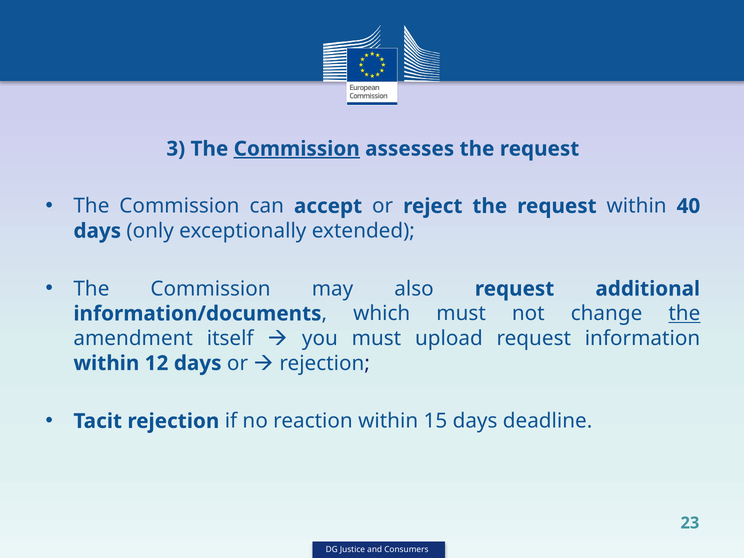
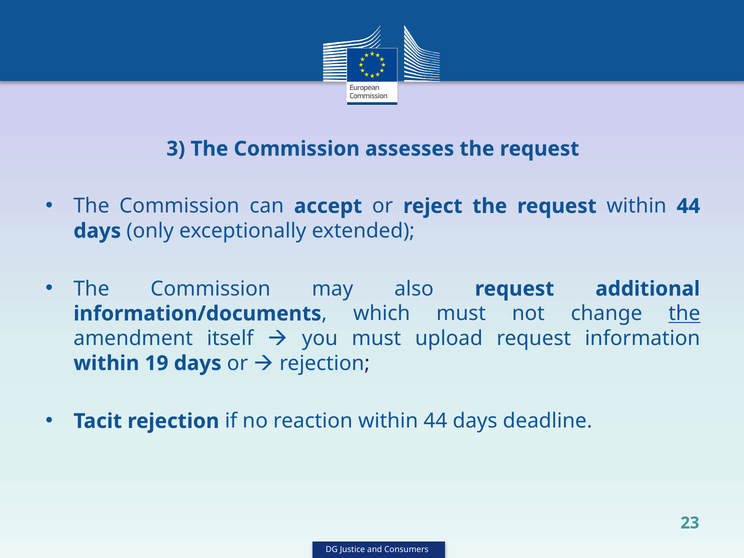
Commission underline: present -> none (297, 149)
request within 40: 40 -> 44 (688, 206)
12: 12 -> 19 (157, 363)
reaction within 15: 15 -> 44 (435, 421)
